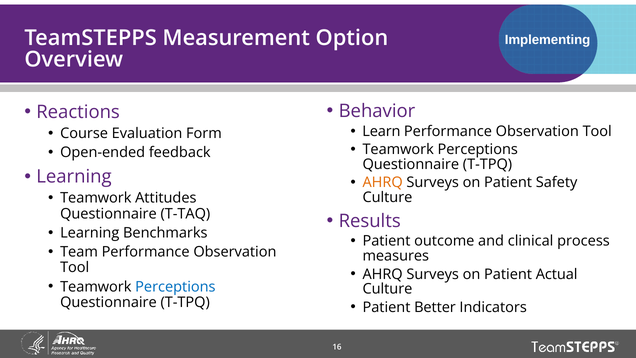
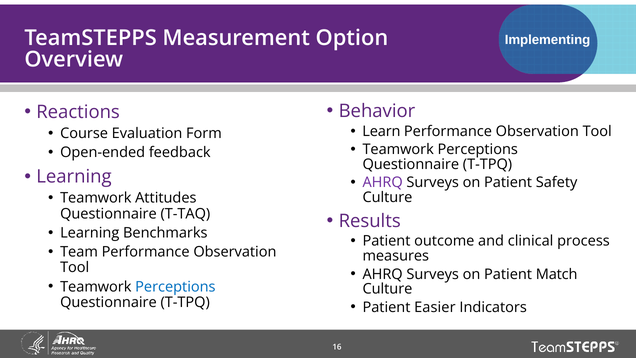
AHRQ colour: orange -> purple (383, 182)
Actual: Actual -> Match (557, 274)
Better: Better -> Easier (435, 307)
